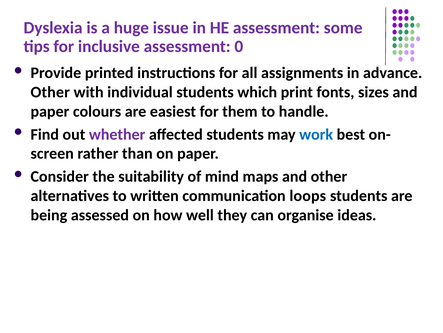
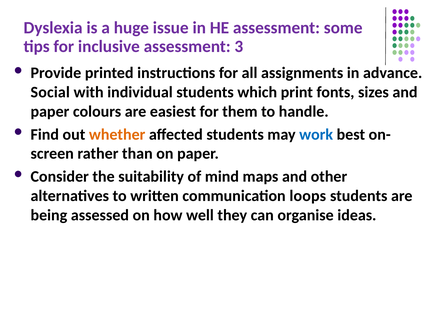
0: 0 -> 3 (239, 46)
Other: Other -> Social (50, 92)
whether colour: purple -> orange (117, 134)
